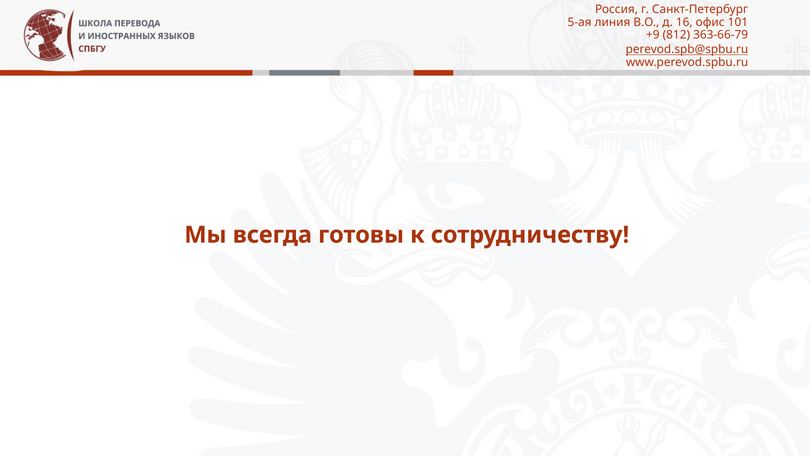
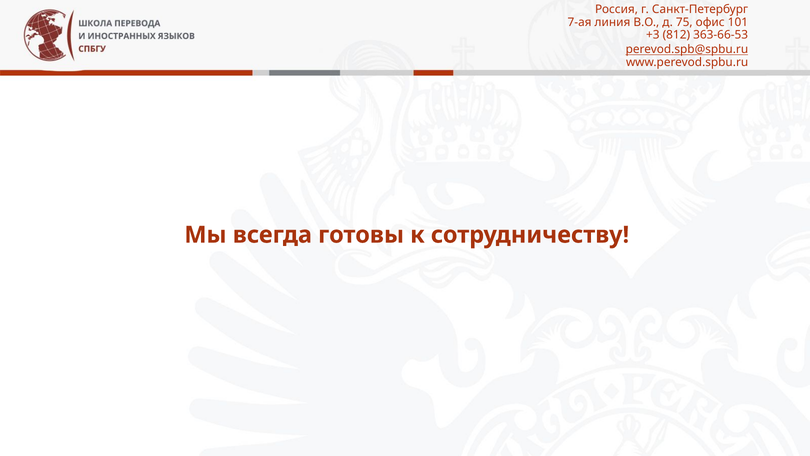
5-ая: 5-ая -> 7-ая (580, 22)
16: 16 -> 75 (684, 22)
+9: +9 -> +3 (653, 35)
363-66-79: 363-66-79 -> 363-66-53 (721, 35)
